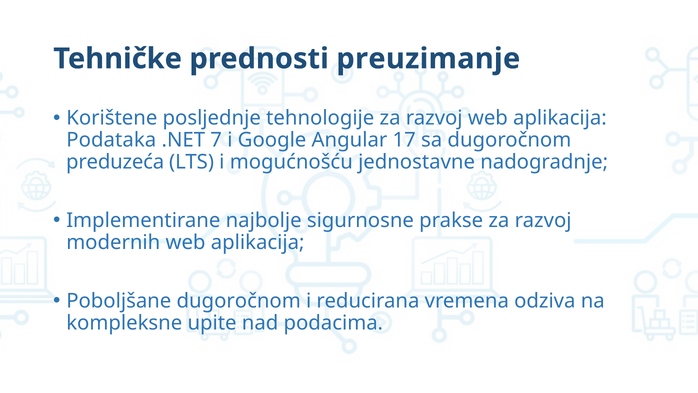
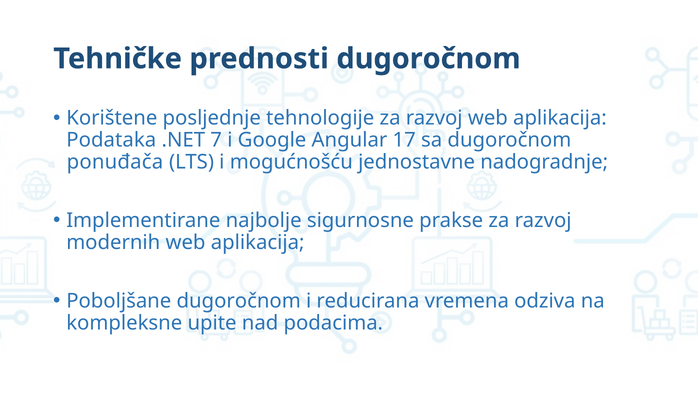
prednosti preuzimanje: preuzimanje -> dugoročnom (429, 59)
preduzeća: preduzeća -> ponuđača (115, 162)
